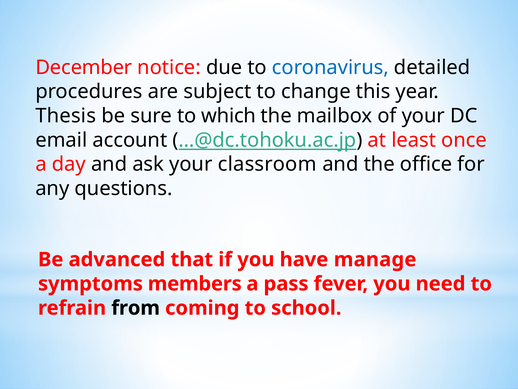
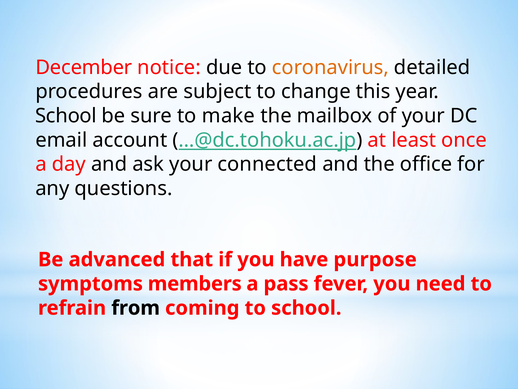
coronavirus colour: blue -> orange (330, 67)
Thesis: Thesis -> School (66, 116)
which: which -> make (228, 116)
classroom: classroom -> connected (267, 164)
manage: manage -> purpose (375, 259)
